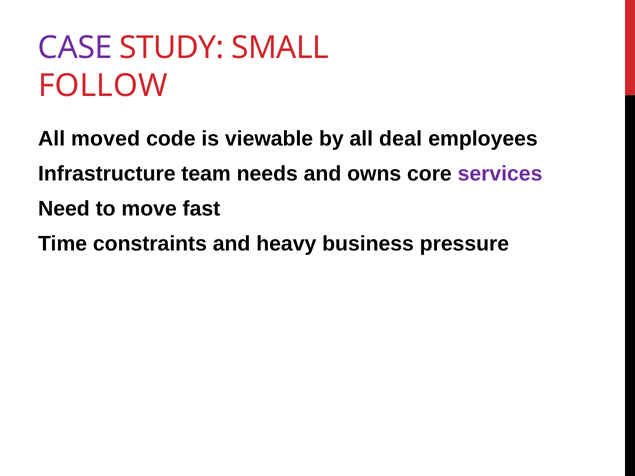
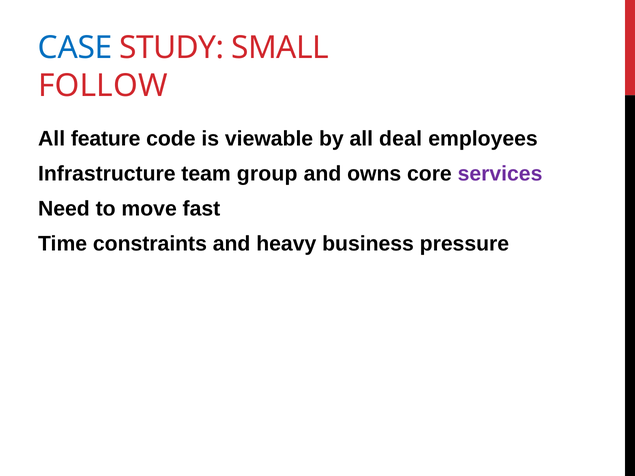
CASE colour: purple -> blue (75, 48)
moved: moved -> feature (106, 139)
needs: needs -> group (267, 174)
